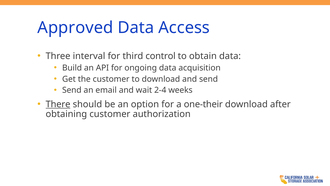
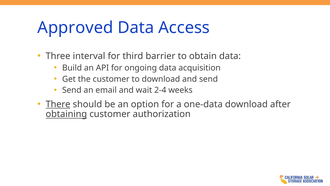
control: control -> barrier (160, 56)
one-their: one-their -> one-data (203, 104)
obtaining underline: none -> present (66, 114)
